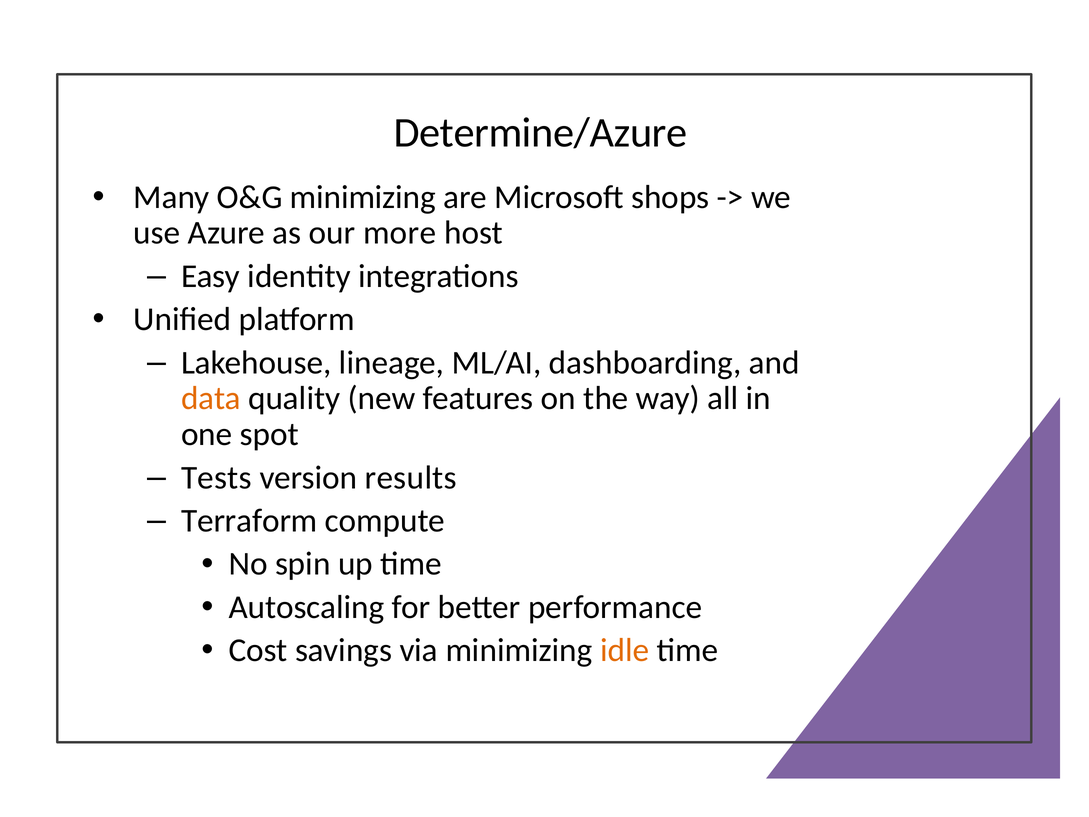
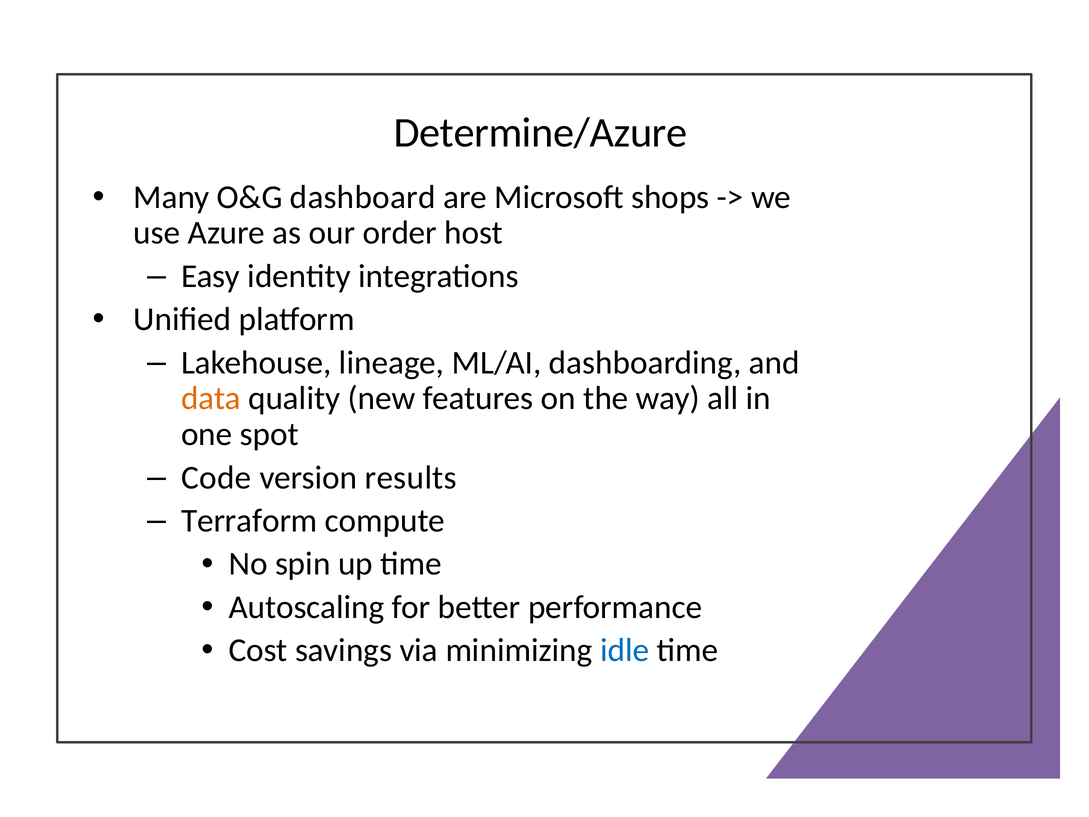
O&G minimizing: minimizing -> dashboard (363, 197)
more: more -> order (400, 233)
Tests: Tests -> Code (216, 477)
idle colour: orange -> blue (625, 650)
